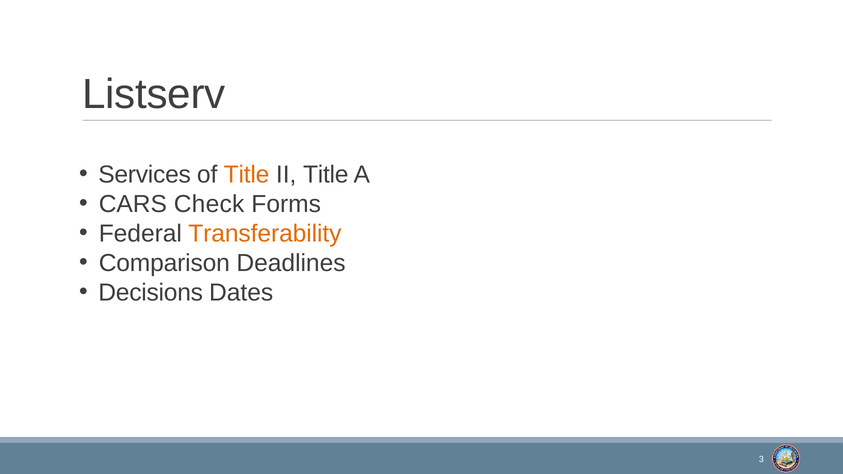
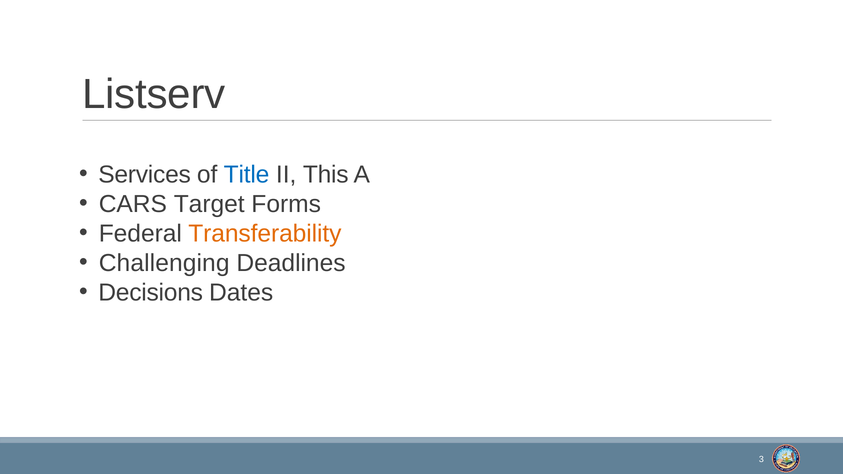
Title colour: orange -> blue (247, 175)
II Title: Title -> This (326, 175)
Check: Check -> Target (209, 204)
Comparison: Comparison -> Challenging (164, 263)
